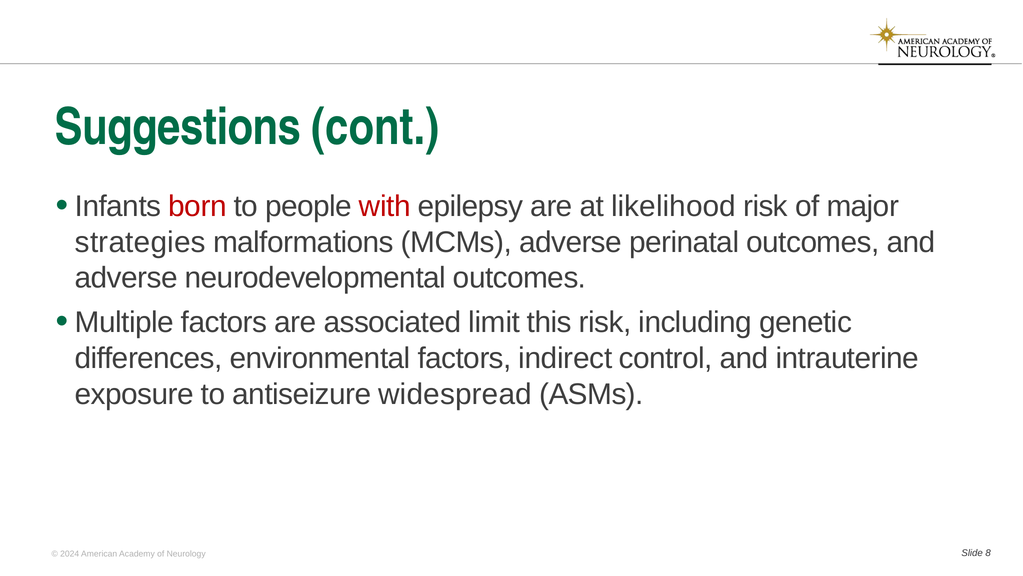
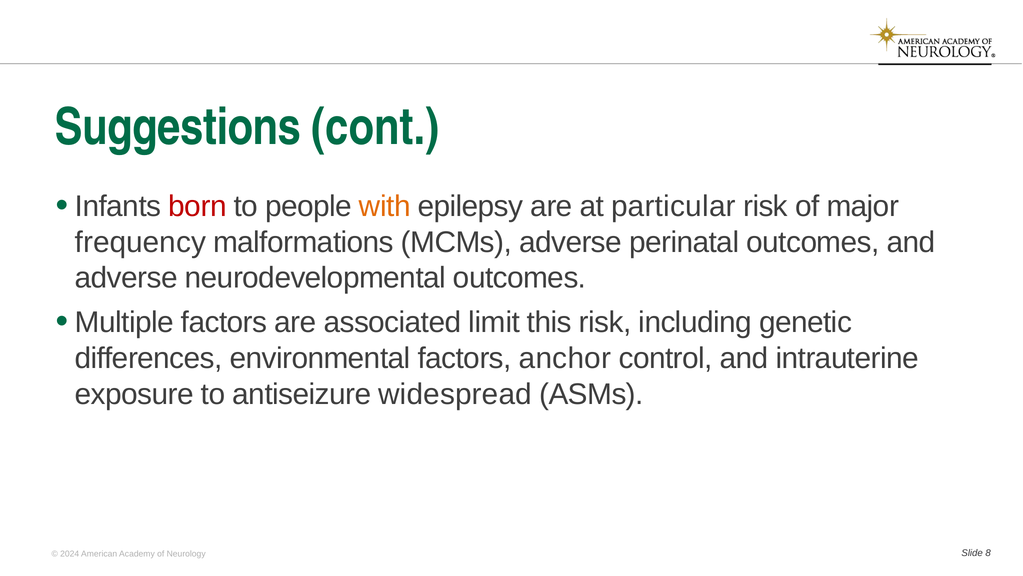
with colour: red -> orange (385, 206)
likelihood: likelihood -> particular (673, 206)
strategies: strategies -> frequency (140, 242)
indirect: indirect -> anchor (565, 358)
